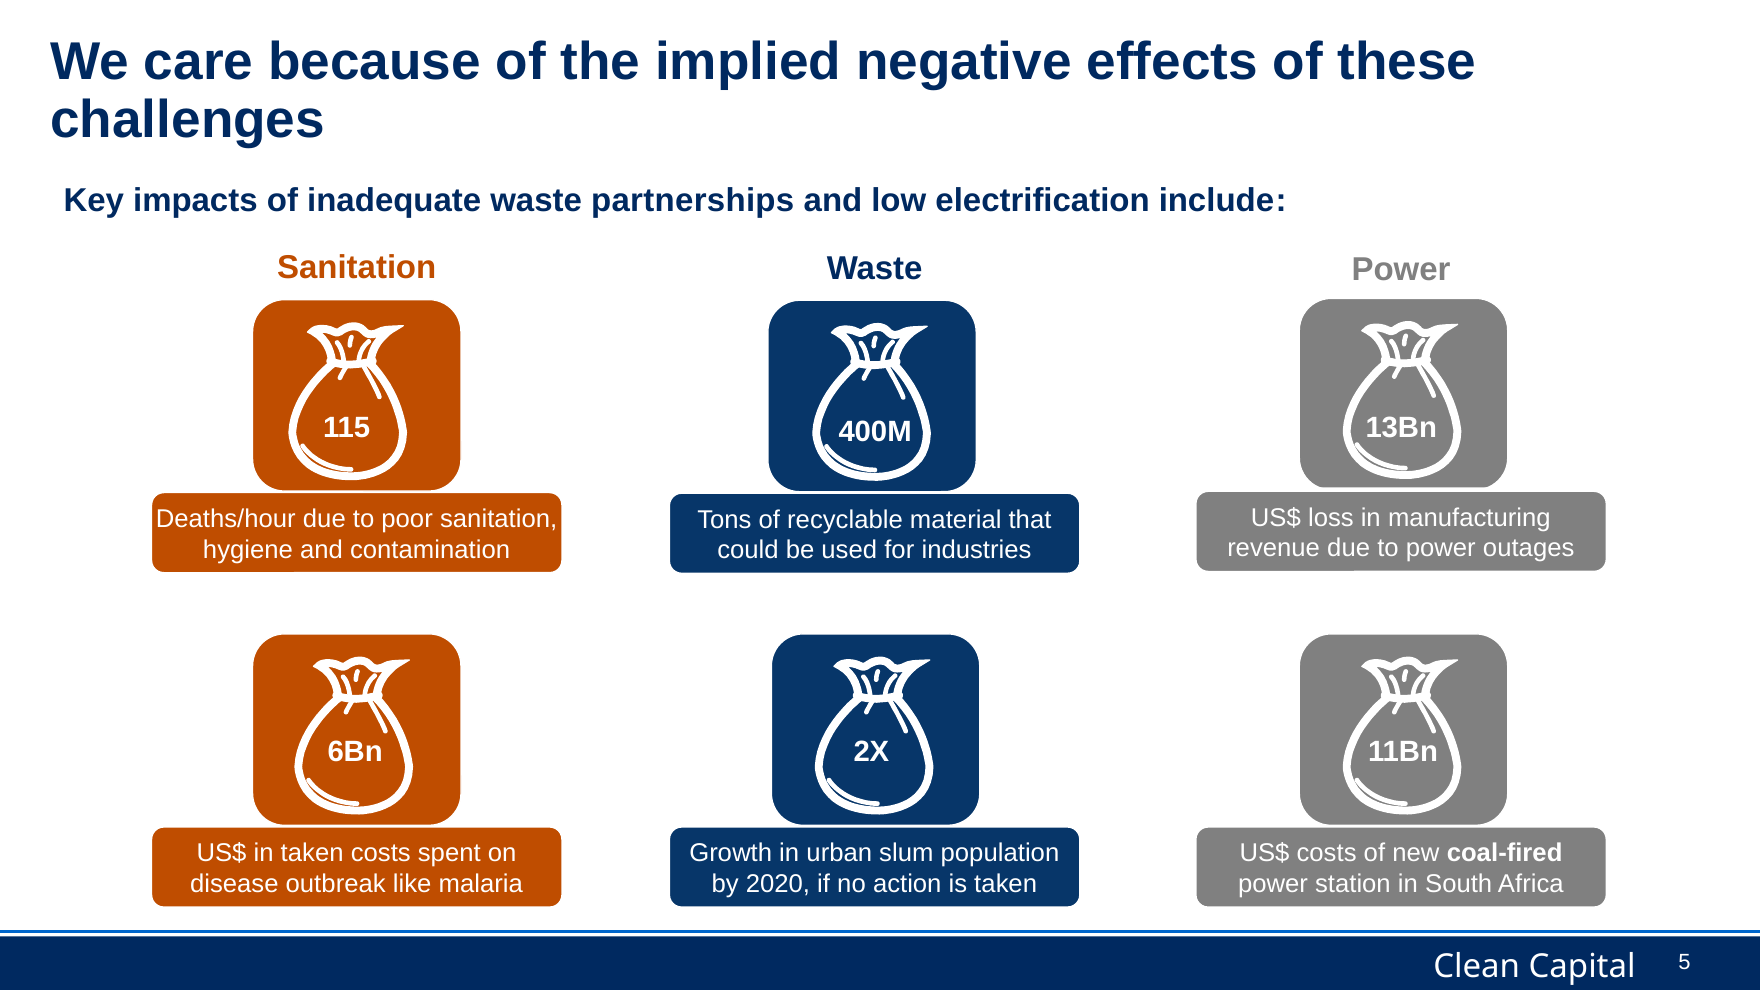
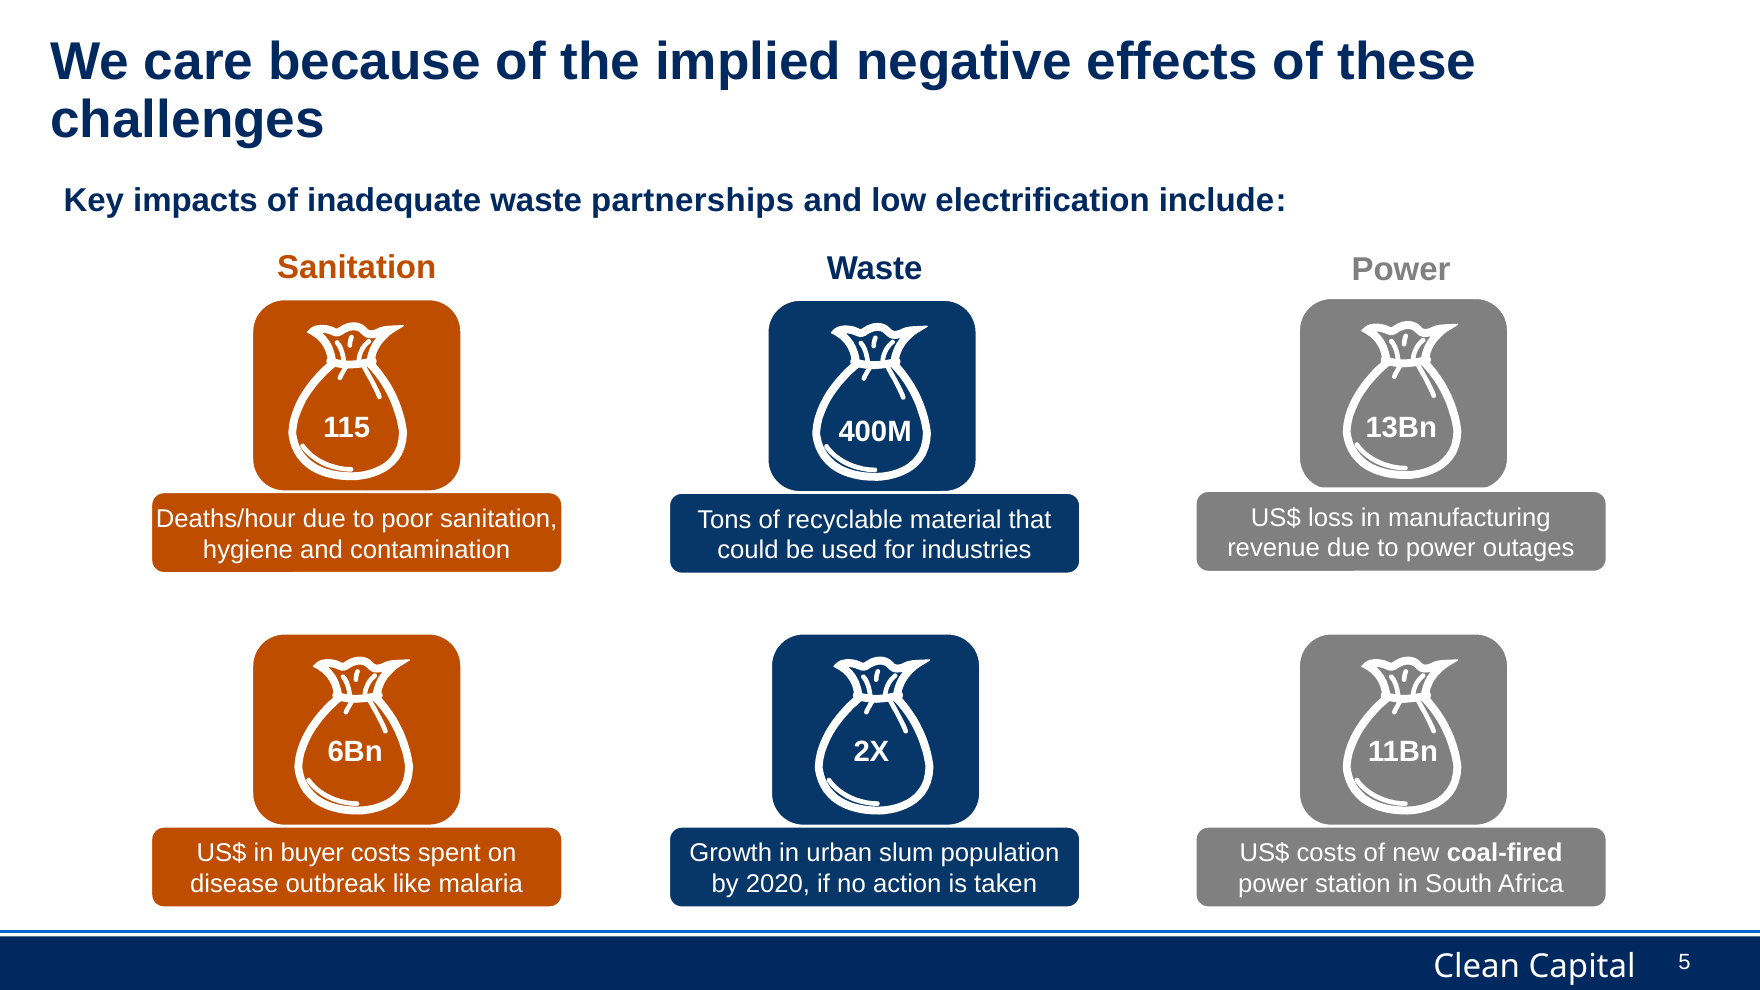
in taken: taken -> buyer (312, 853)
